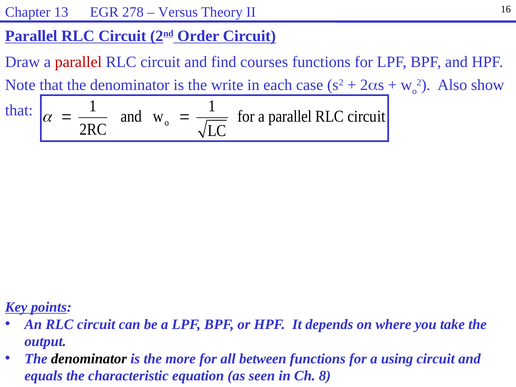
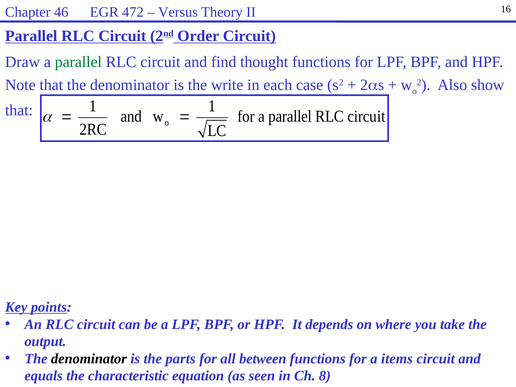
13: 13 -> 46 (61, 12)
278: 278 -> 472 (133, 12)
parallel colour: red -> green (78, 62)
courses: courses -> thought (264, 62)
more: more -> parts (181, 359)
using: using -> items (397, 359)
